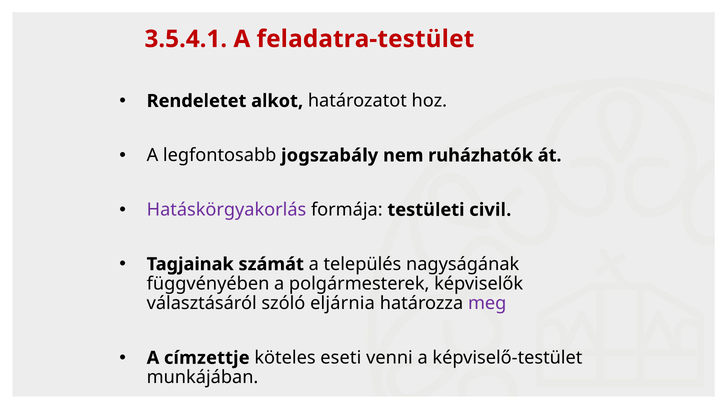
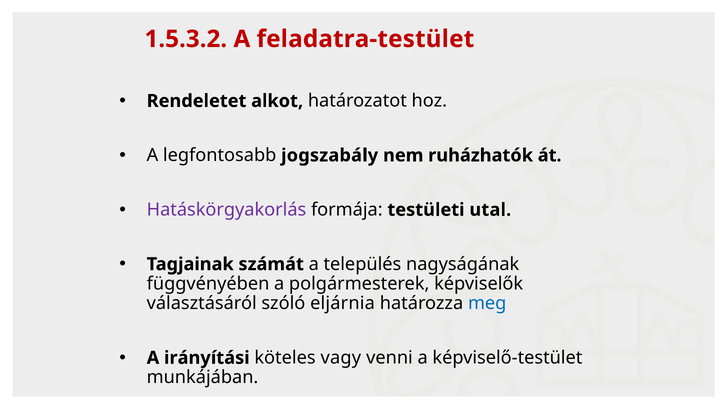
3.5.4.1: 3.5.4.1 -> 1.5.3.2 (186, 39)
civil: civil -> utal (490, 210)
meg colour: purple -> blue (487, 303)
címzettje: címzettje -> irányítási (207, 358)
eseti: eseti -> vagy (341, 358)
